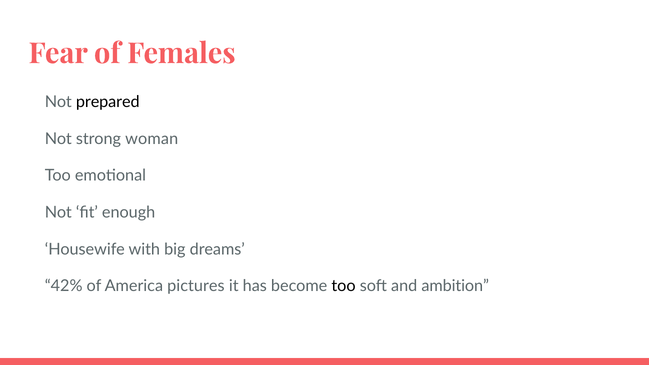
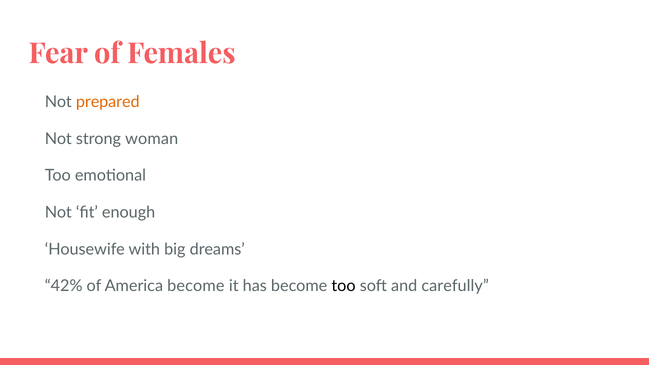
prepared colour: black -> orange (108, 102)
America pictures: pictures -> become (196, 286)
ambition: ambition -> carefully (455, 286)
